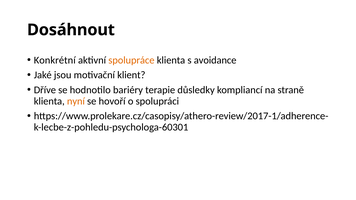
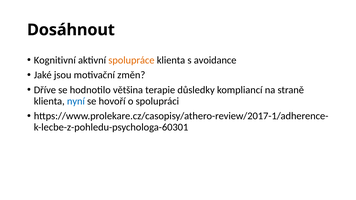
Konkrétní: Konkrétní -> Kognitivní (55, 60)
klient: klient -> změn (131, 75)
bariéry: bariéry -> většina (128, 90)
nyní colour: orange -> blue (76, 101)
